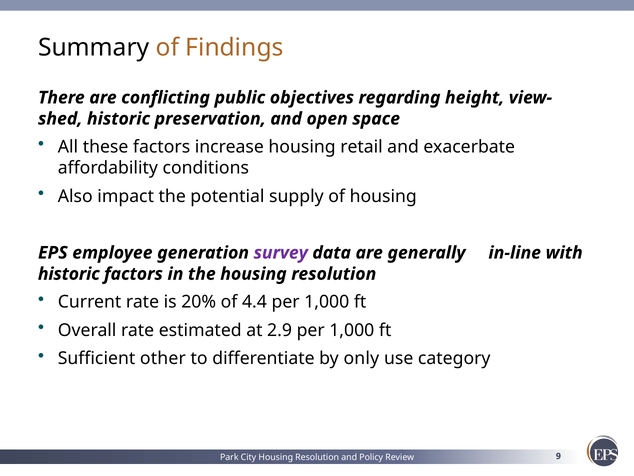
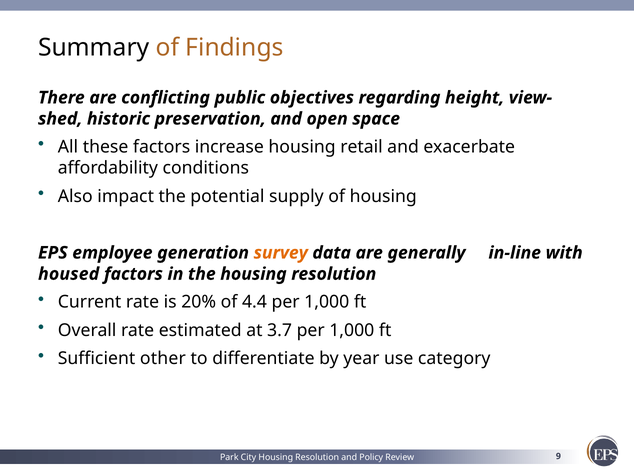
survey colour: purple -> orange (281, 253)
historic: historic -> housed (69, 274)
2.9: 2.9 -> 3.7 (280, 330)
only: only -> year (361, 358)
